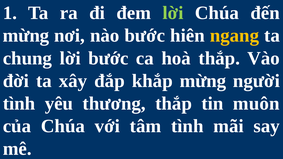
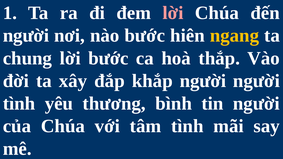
lời colour: light green -> pink (173, 13)
mừng: mừng -> người (26, 36)
khắp mừng: mừng -> người (203, 81)
thương thắp: thắp -> bình (174, 104)
tin muôn: muôn -> người (256, 104)
